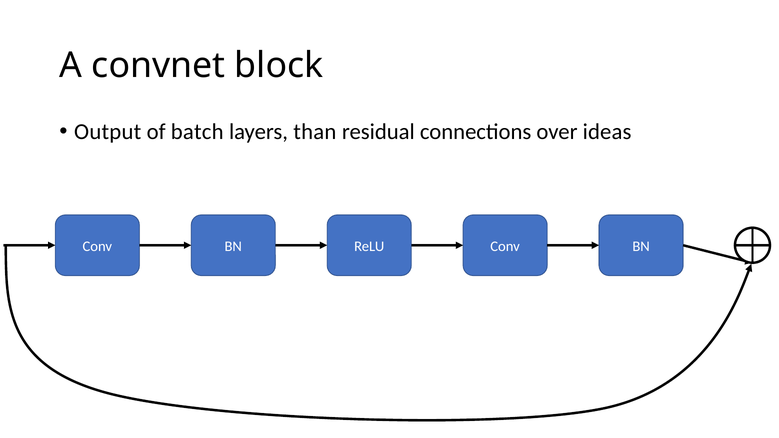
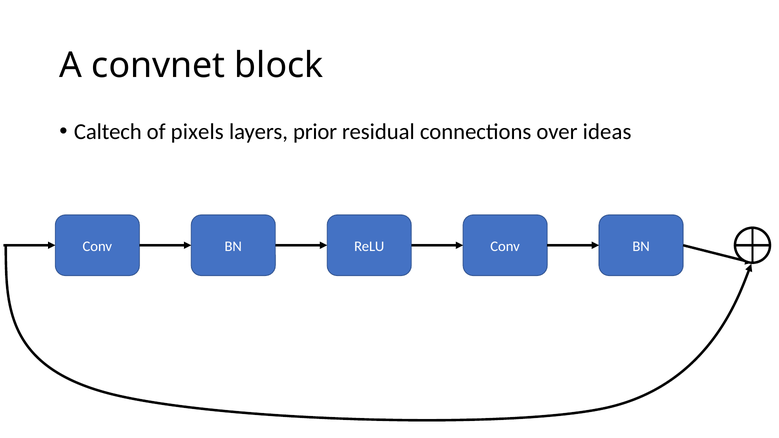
Output: Output -> Caltech (108, 132)
batch: batch -> pixels (197, 132)
than: than -> prior (315, 132)
